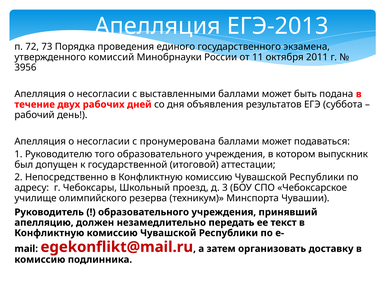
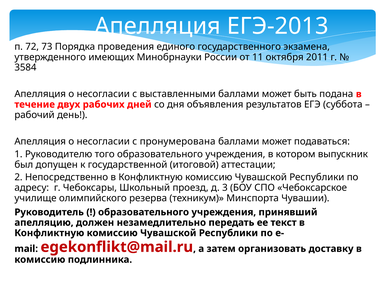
комиссий: комиссий -> имеющих (111, 57)
3956: 3956 -> 3584 (25, 67)
